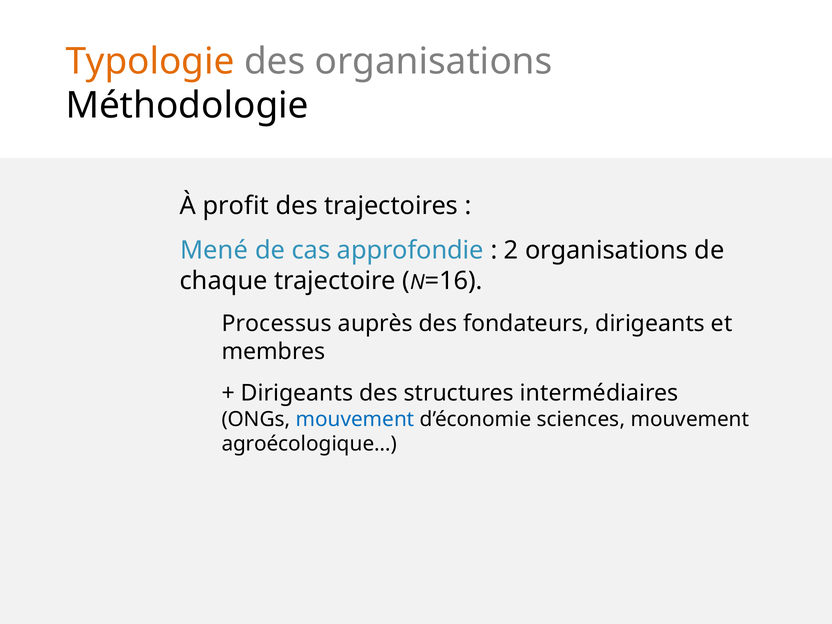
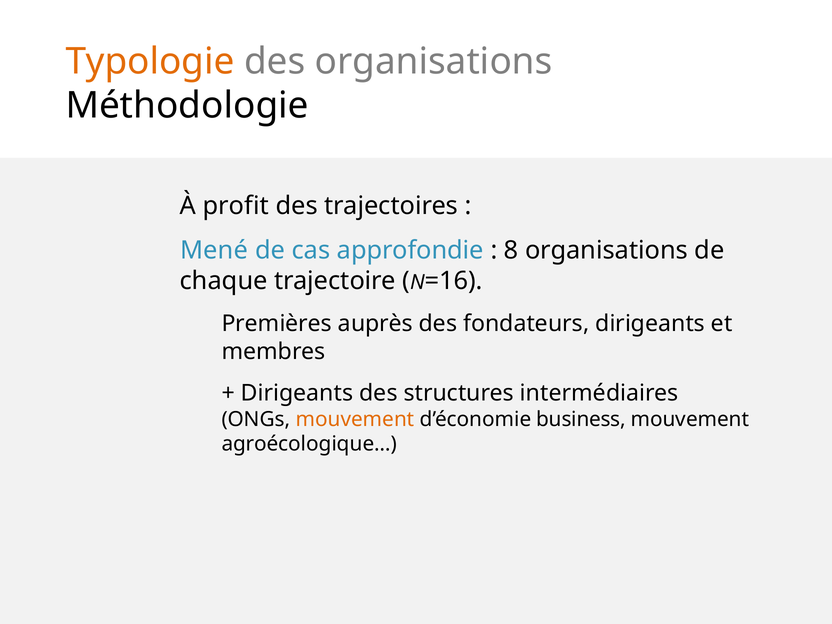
2: 2 -> 8 (511, 250)
Processus: Processus -> Premières (277, 324)
mouvement colour: blue -> orange (355, 419)
sciences: sciences -> business (581, 419)
